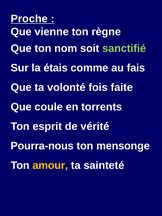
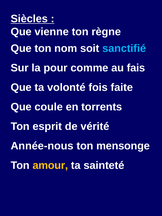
Proche: Proche -> Siècles (29, 19)
sanctifié colour: light green -> light blue (124, 48)
étais: étais -> pour (56, 68)
Pourra-nous: Pourra-nous -> Année-nous (42, 146)
